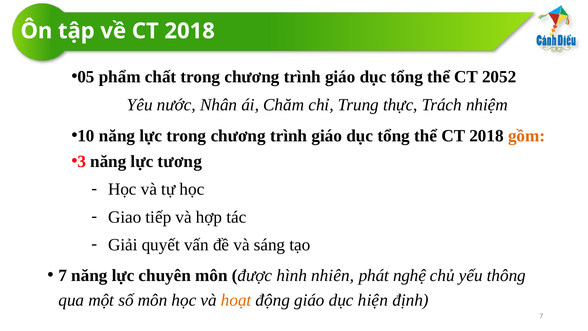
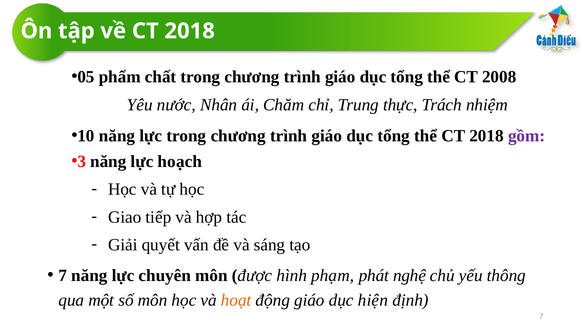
2052: 2052 -> 2008 (499, 77)
gồm colour: orange -> purple (527, 136)
tương: tương -> hoạch (180, 161)
nhiên: nhiên -> phạm (333, 275)
